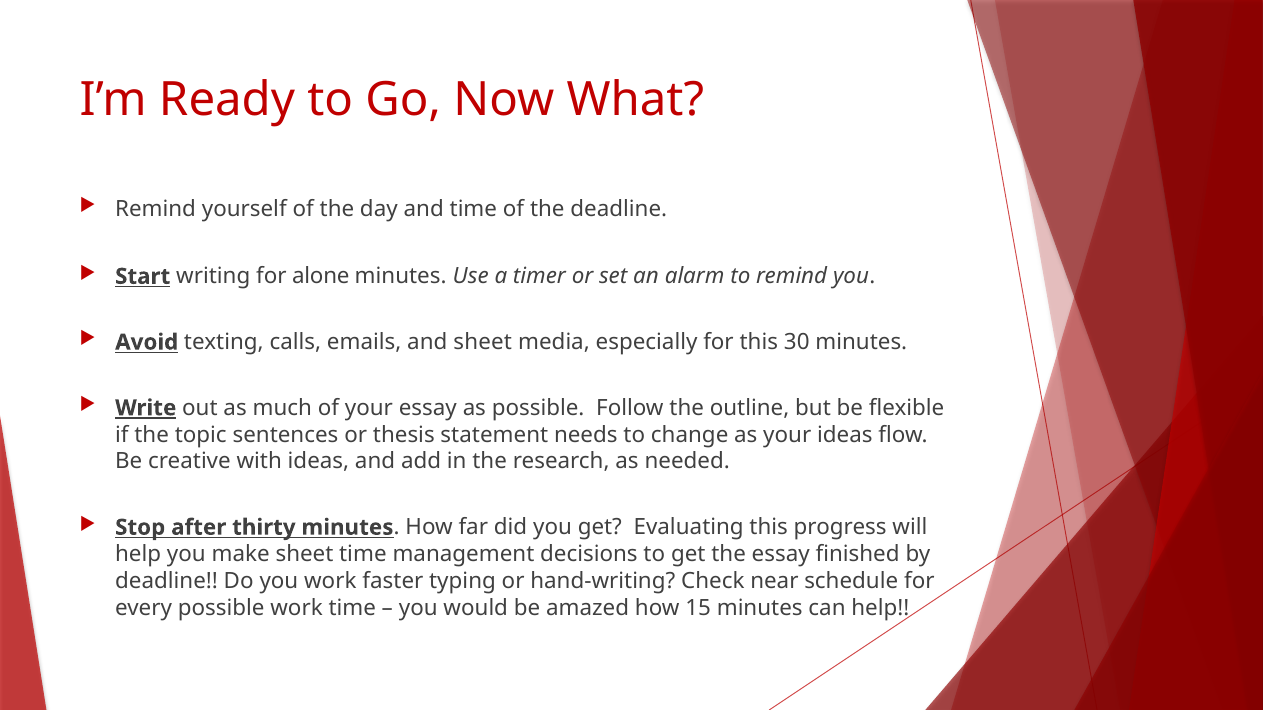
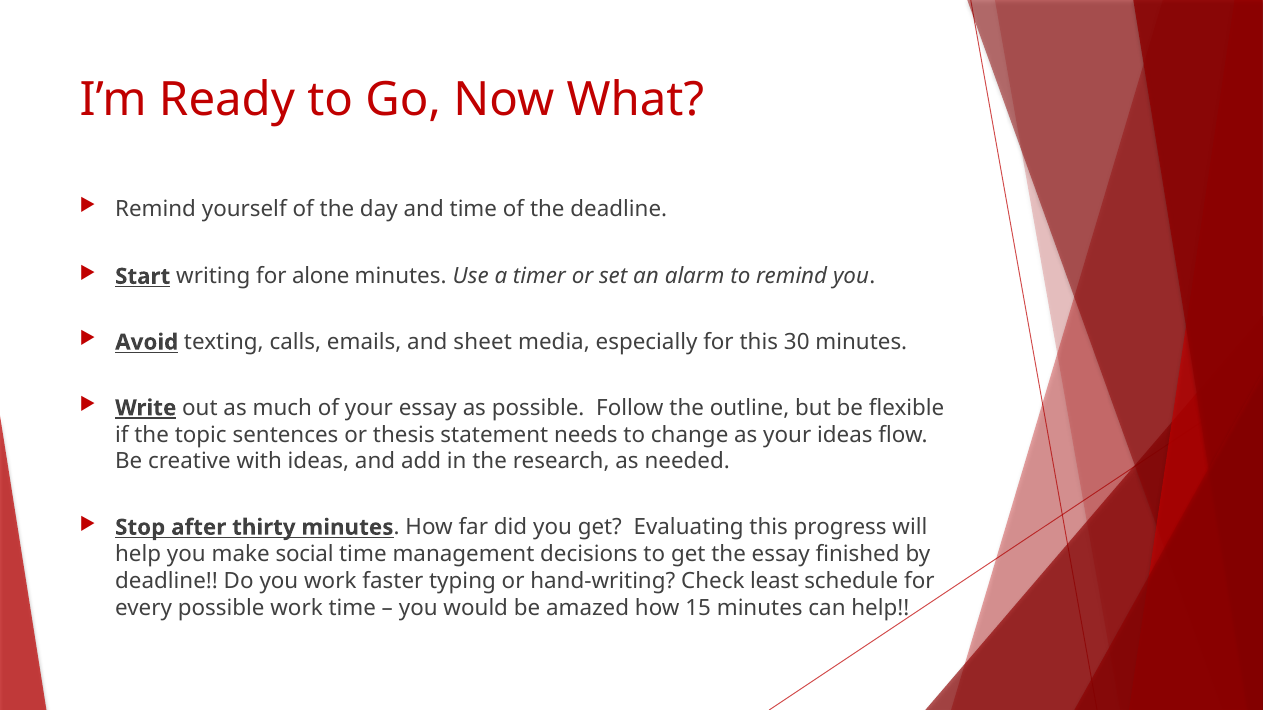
make sheet: sheet -> social (305, 555)
near: near -> least (775, 581)
